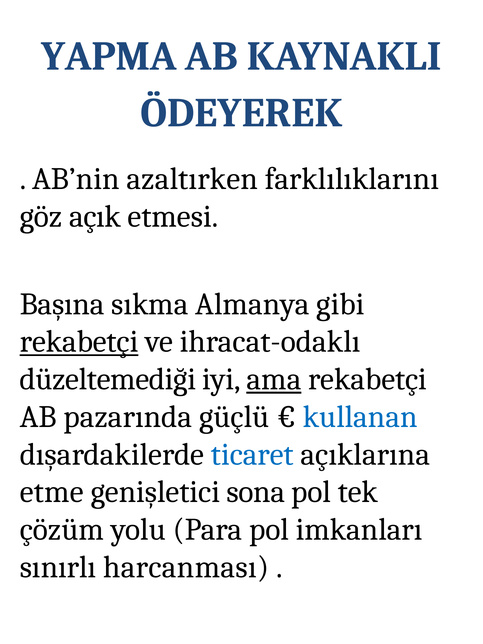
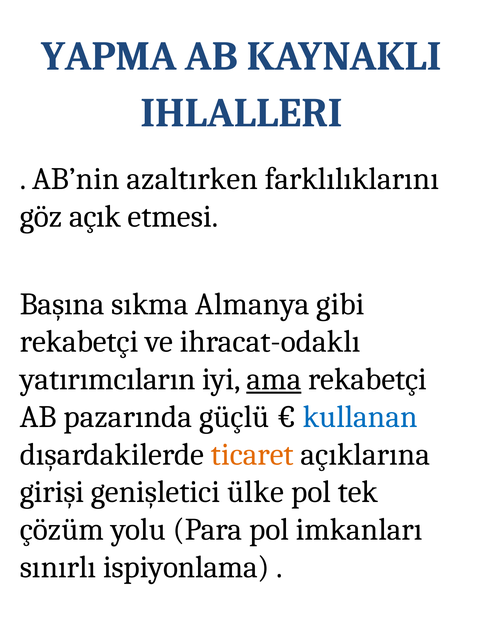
ÖDEYEREK: ÖDEYEREK -> IHLALLERI (241, 113)
rekabetçi underline: present -> none (79, 342)
düzeltemediği: düzeltemediği -> yatırımcıların (108, 379)
ticaret colour: blue -> orange (252, 454)
etme: etme -> girişi (52, 492)
sona: sona -> ülke (256, 492)
harcanması: harcanması -> ispiyonlama (186, 567)
